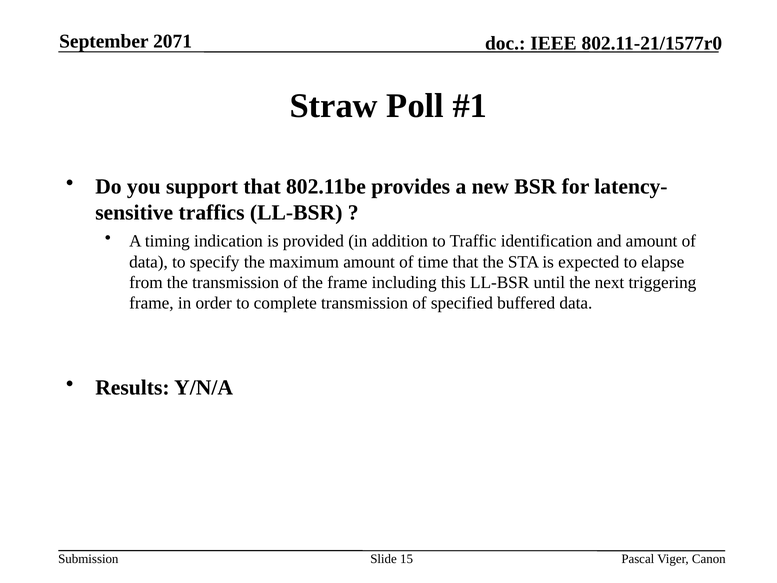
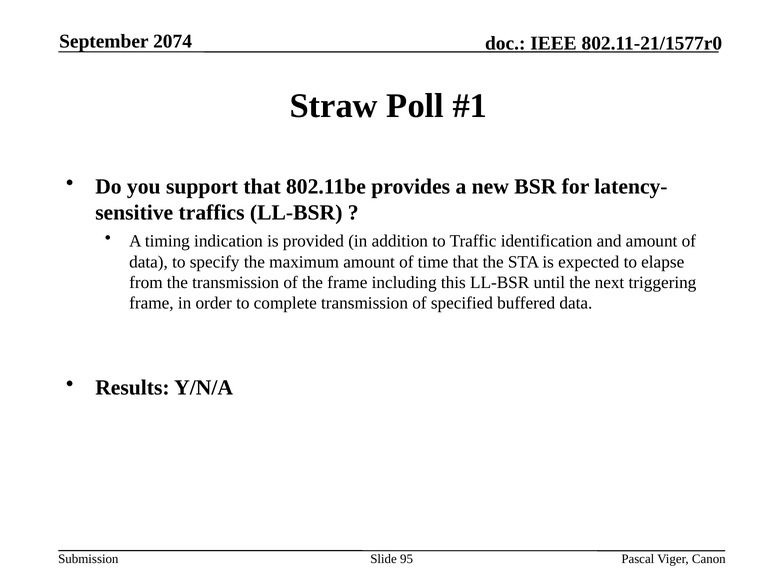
2071: 2071 -> 2074 (173, 41)
15: 15 -> 95 (407, 559)
